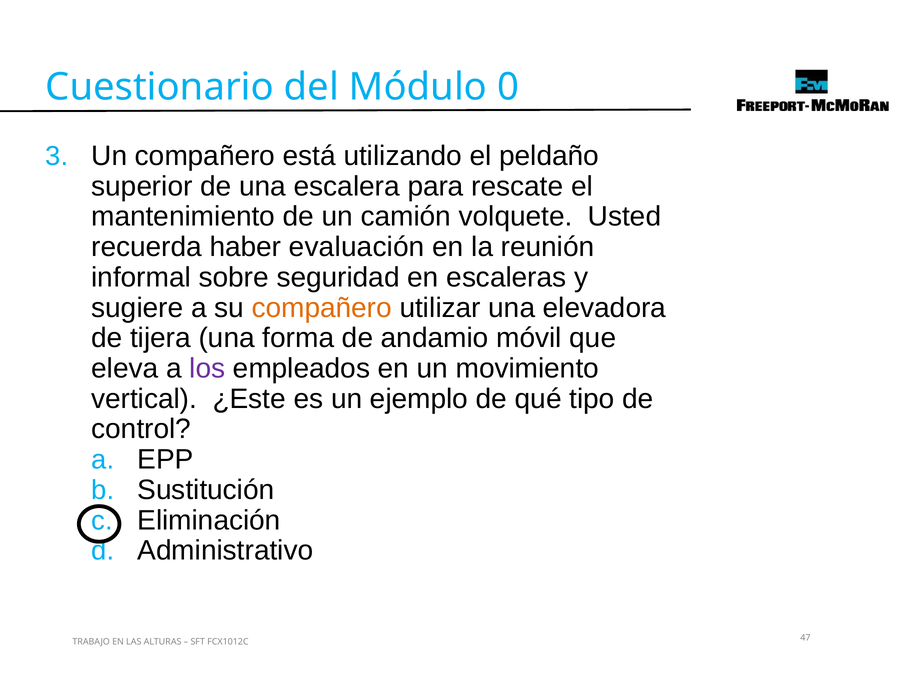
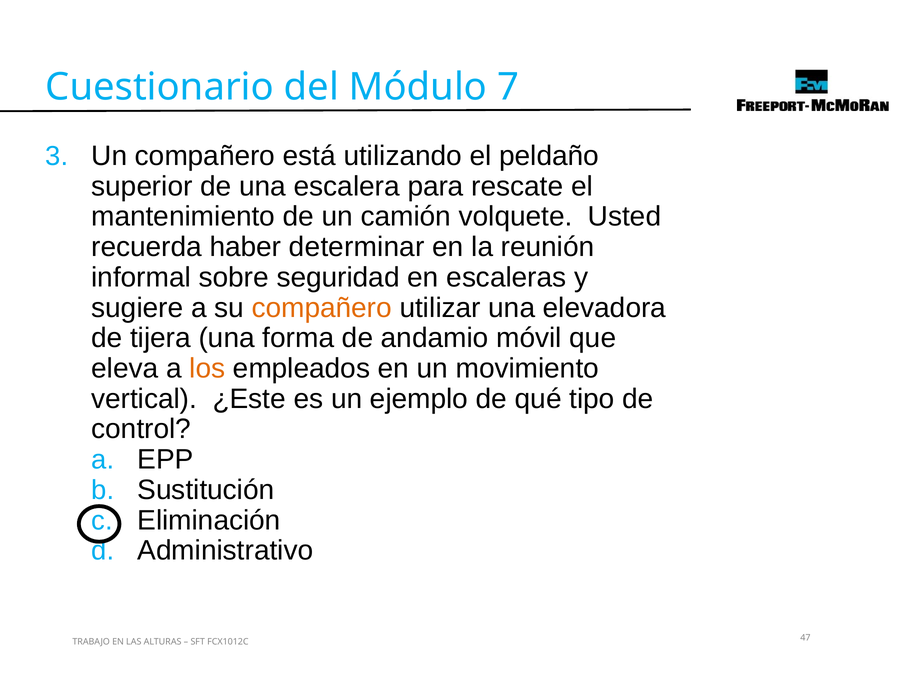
0: 0 -> 7 (508, 87)
evaluación: evaluación -> determinar (357, 247)
los colour: purple -> orange (207, 368)
